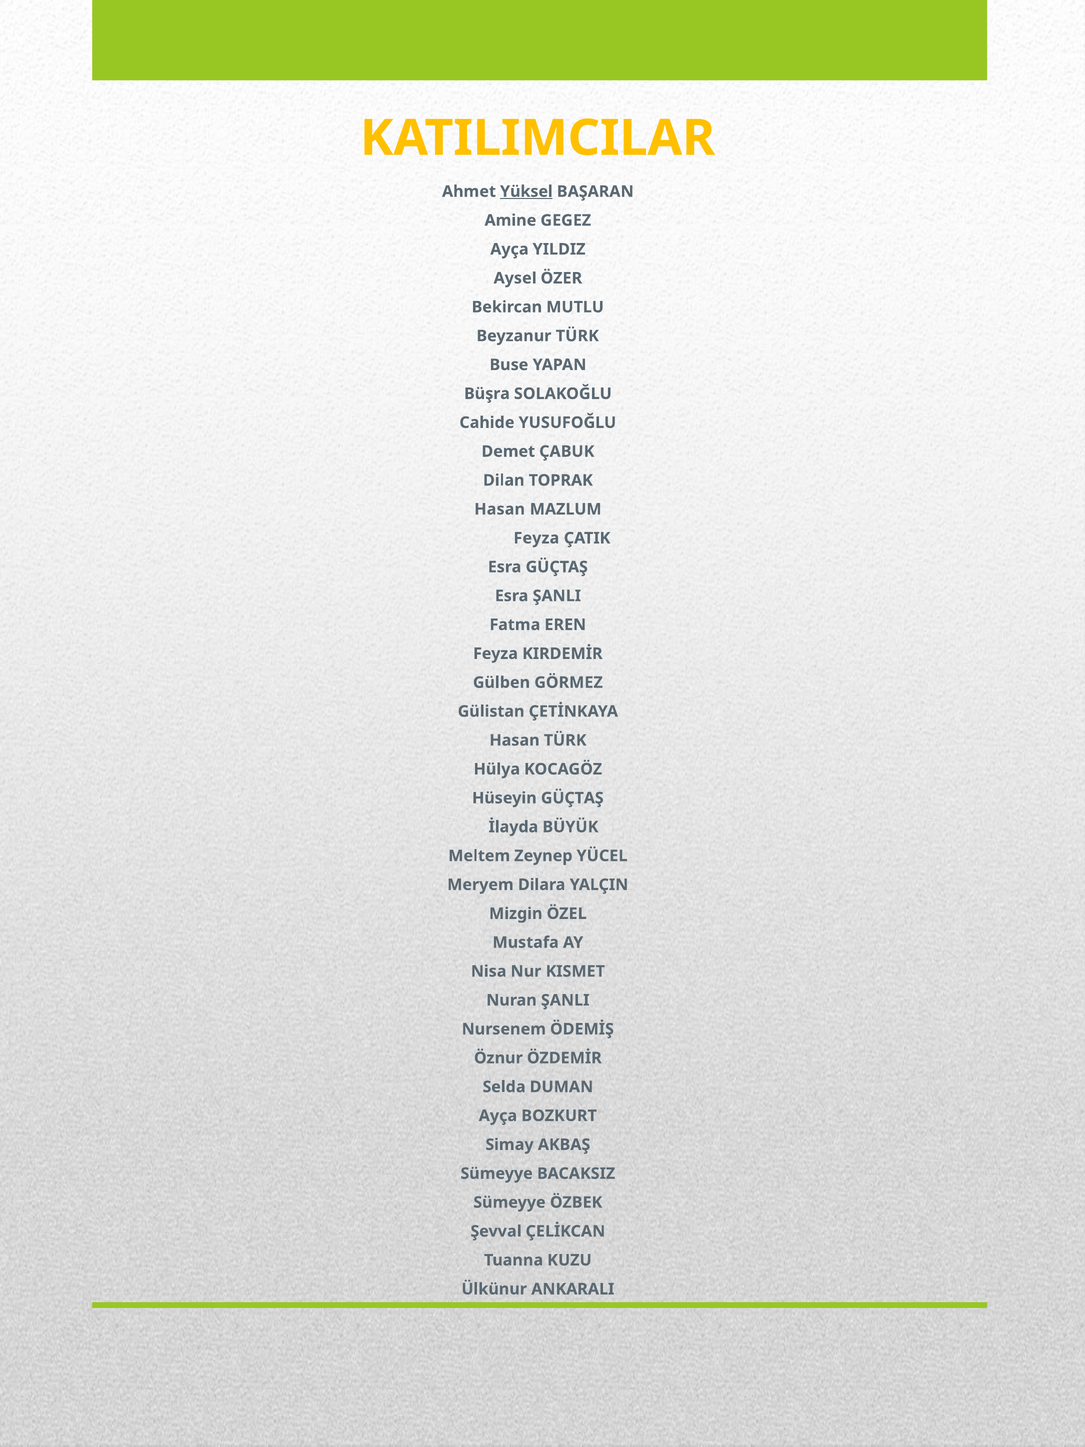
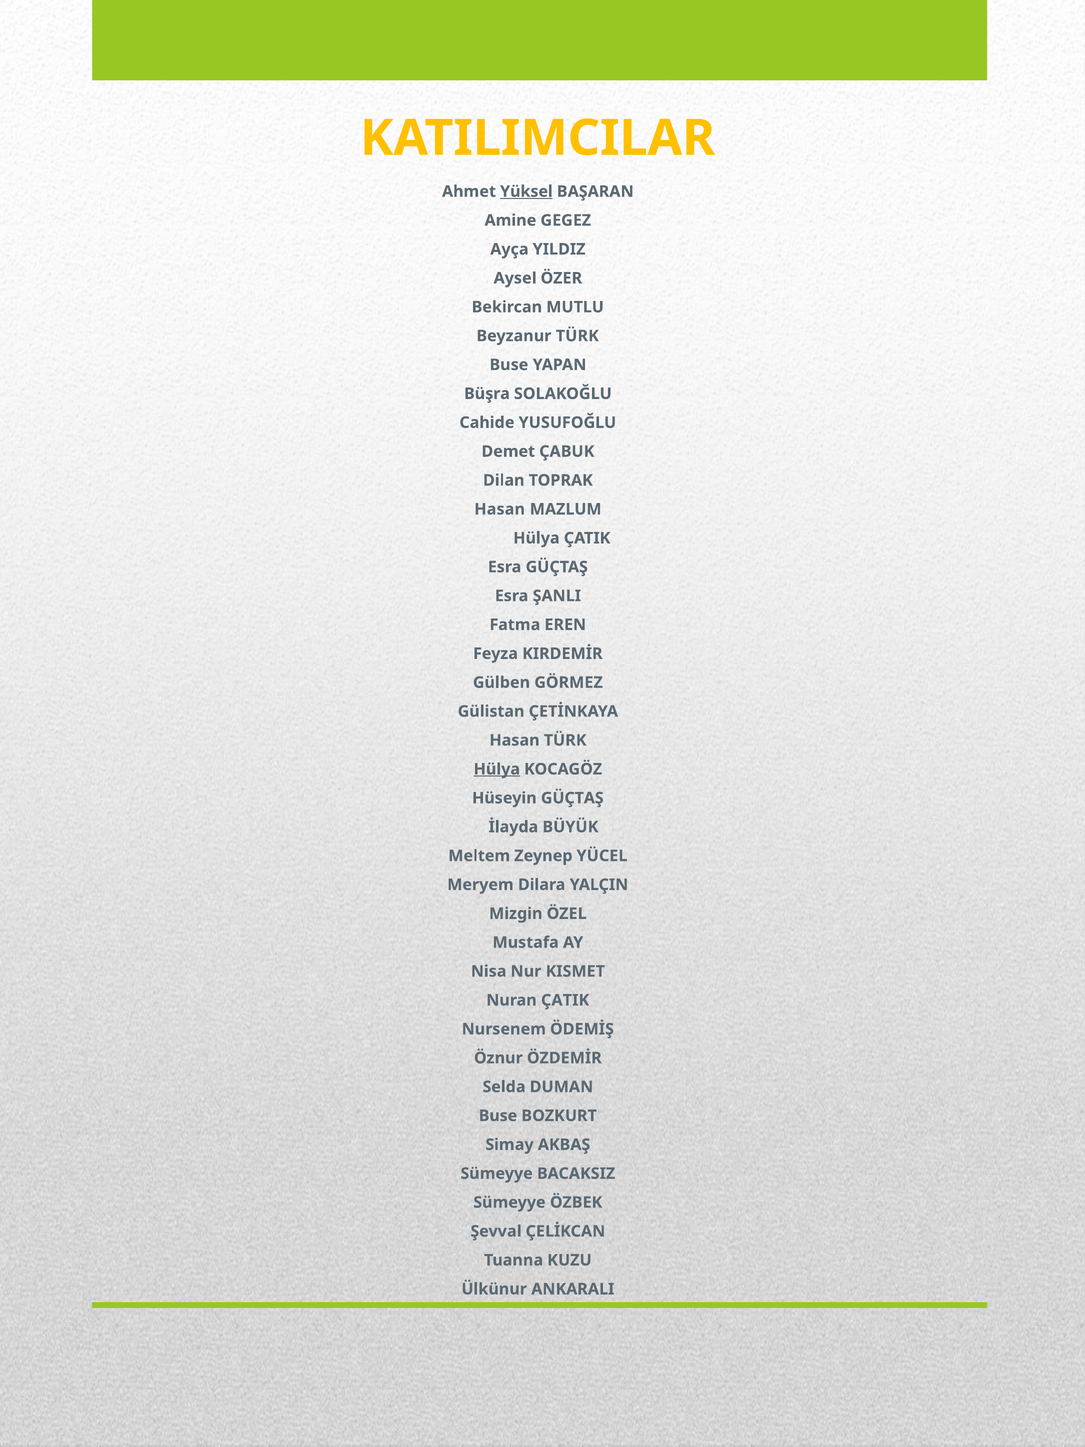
Feyza: Feyza -> Hülya (536, 538)
Hülya underline: none -> present (497, 769)
Nuran ŞANLI: ŞANLI -> ÇATIK (565, 1000)
Ayça: Ayça -> Buse (498, 1116)
